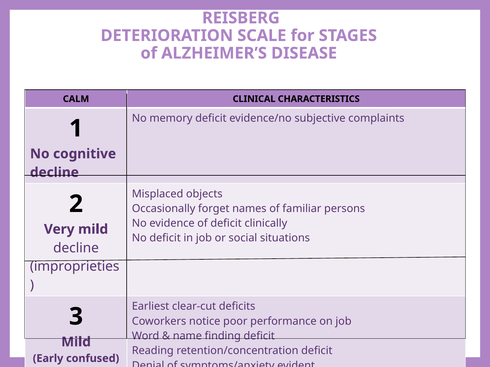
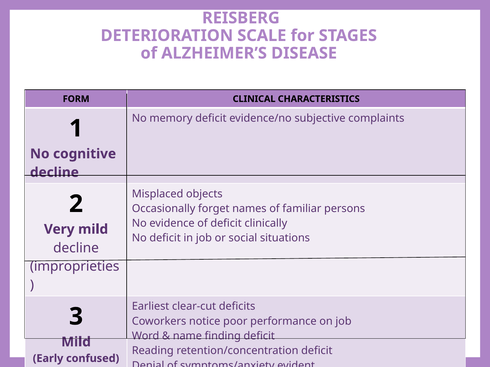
CALM: CALM -> FORM (76, 99)
